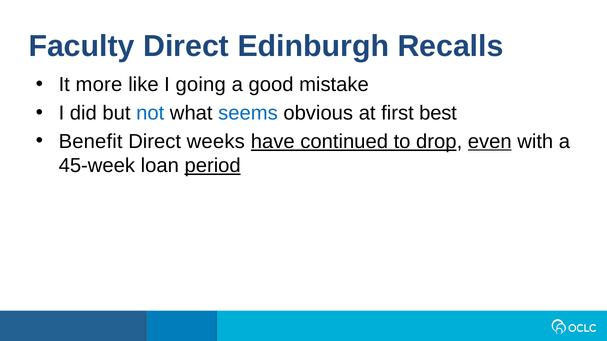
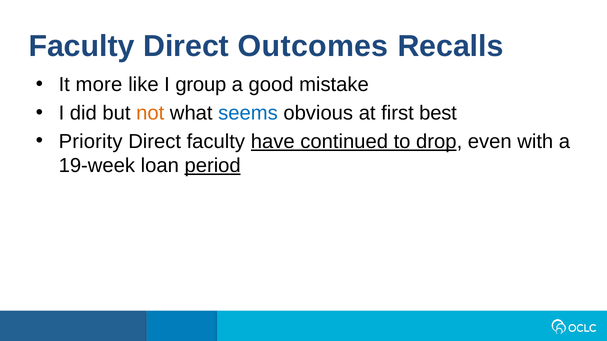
Edinburgh: Edinburgh -> Outcomes (313, 46)
going: going -> group (201, 85)
not colour: blue -> orange (150, 113)
Benefit: Benefit -> Priority (91, 142)
Direct weeks: weeks -> faculty (216, 142)
even underline: present -> none (490, 142)
45-week: 45-week -> 19-week (97, 166)
